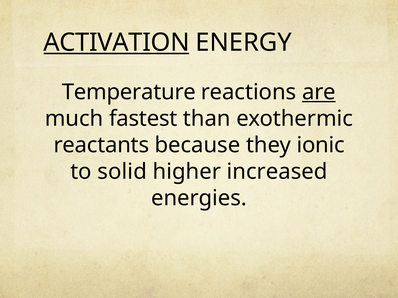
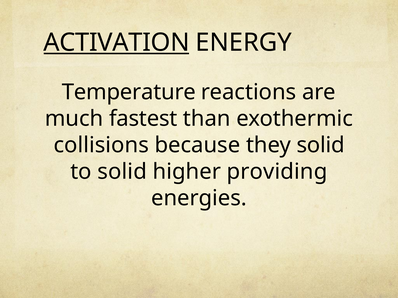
are underline: present -> none (319, 92)
reactants: reactants -> collisions (101, 145)
they ionic: ionic -> solid (321, 145)
increased: increased -> providing (277, 172)
